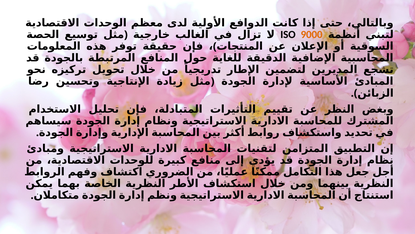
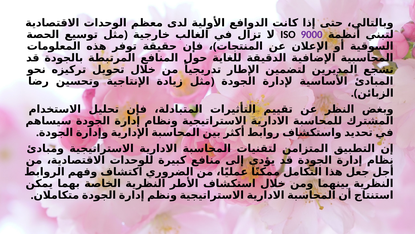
9000 colour: orange -> purple (312, 35)
